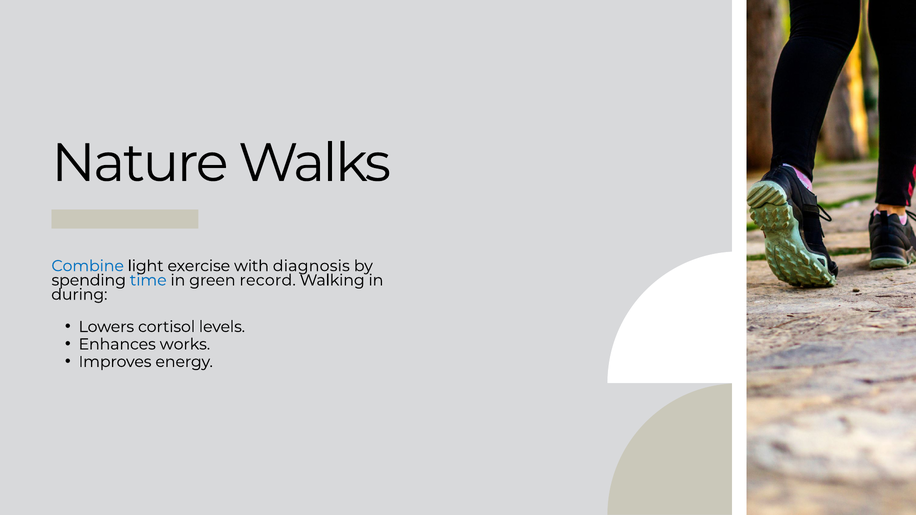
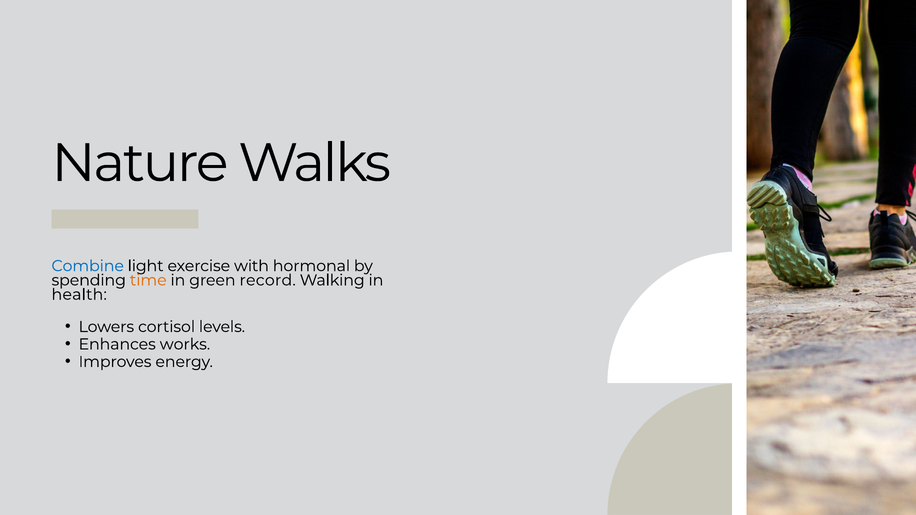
diagnosis: diagnosis -> hormonal (311, 266)
time colour: blue -> orange (148, 280)
during: during -> health (79, 295)
